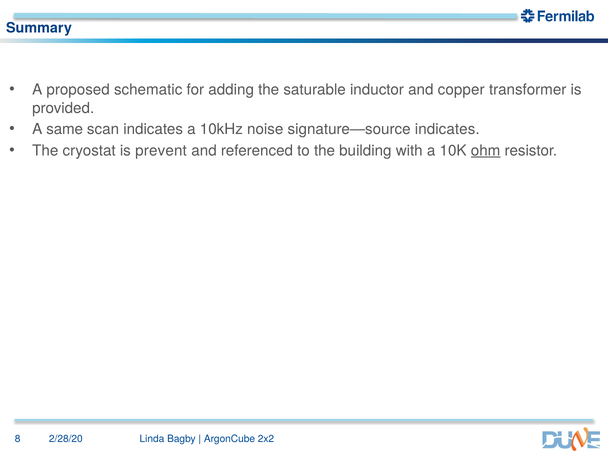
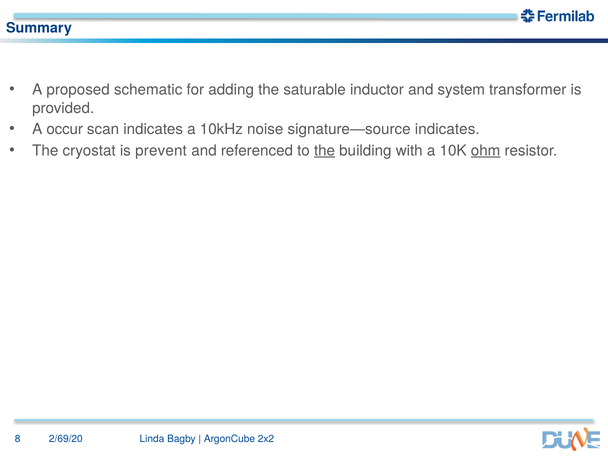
copper: copper -> system (461, 90)
same: same -> occur (65, 129)
the underline: none -> present (325, 151)
2/28/20: 2/28/20 -> 2/69/20 (66, 439)
